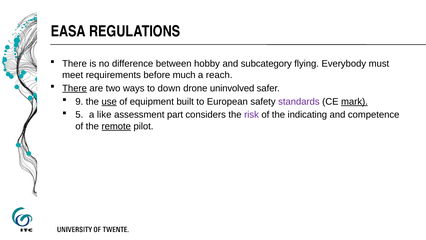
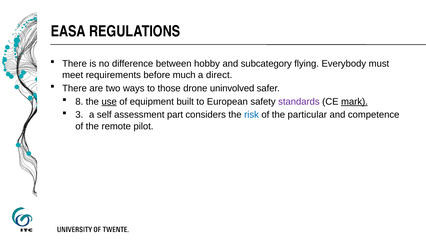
reach: reach -> direct (219, 75)
There underline: present -> none (75, 88)
down: down -> those (169, 88)
9: 9 -> 8 (79, 101)
5: 5 -> 3 (79, 115)
like: like -> self (104, 115)
risk colour: purple -> blue (252, 115)
indicating: indicating -> particular (307, 115)
remote underline: present -> none (116, 126)
